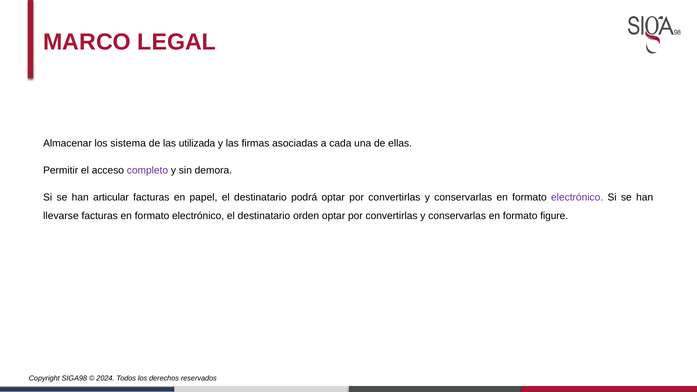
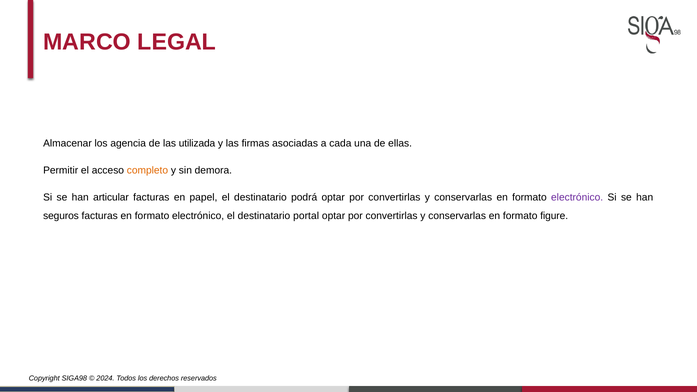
sistema: sistema -> agencia (128, 143)
completo colour: purple -> orange (147, 170)
llevarse: llevarse -> seguros (61, 216)
orden: orden -> portal (306, 216)
